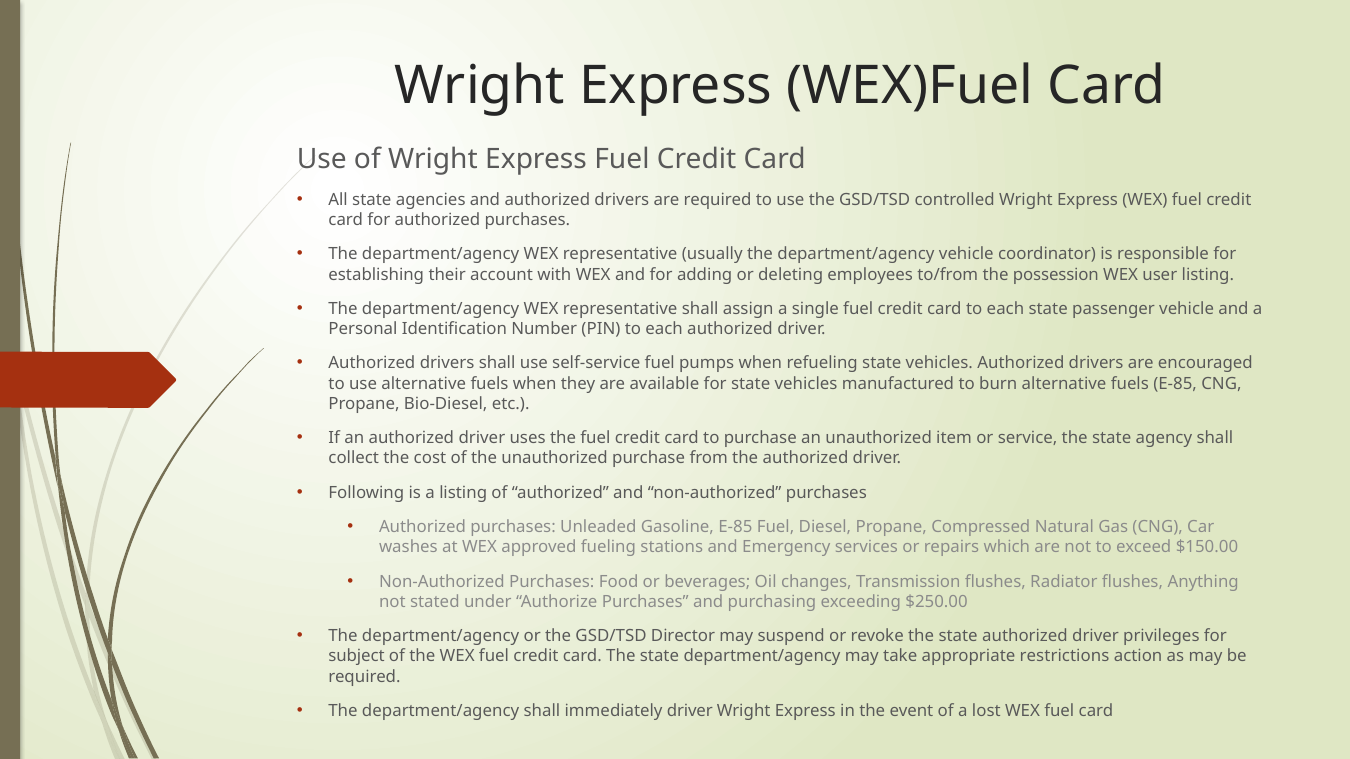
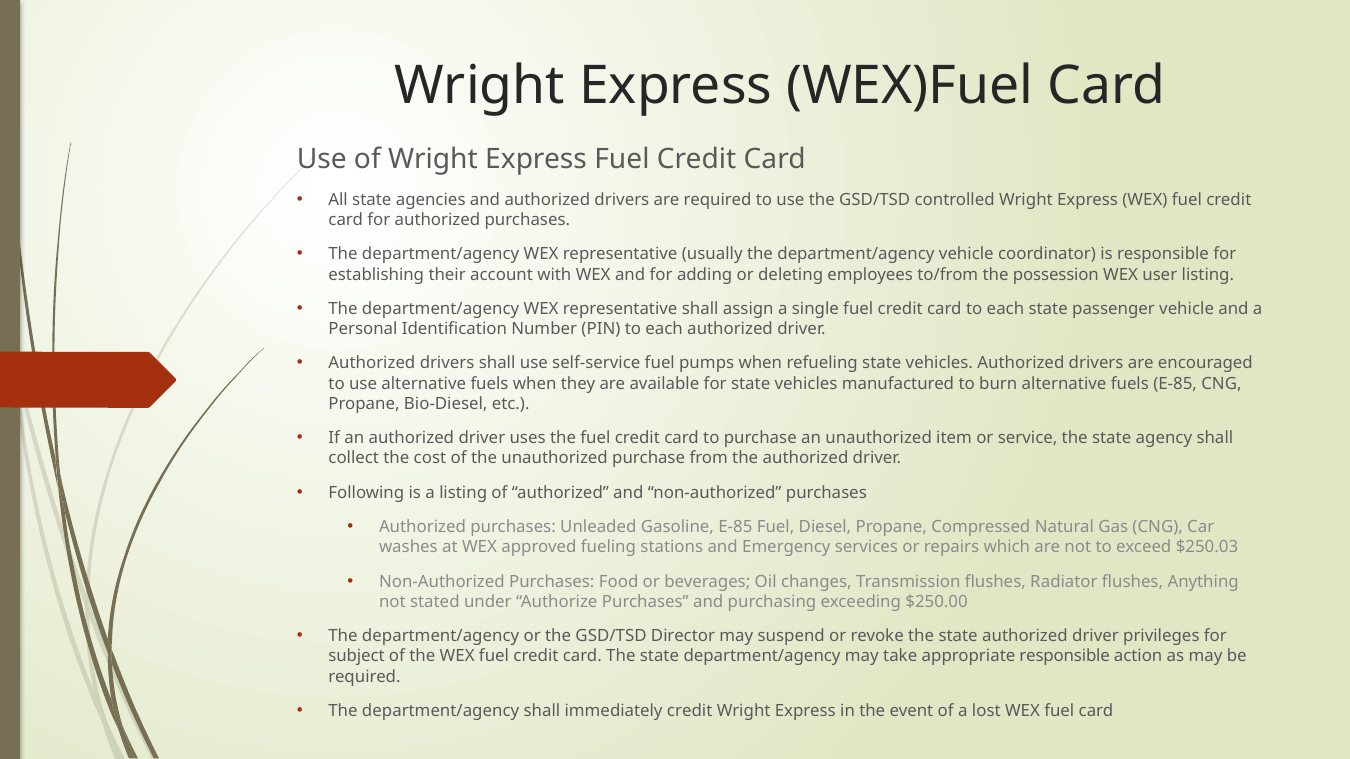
$150.00: $150.00 -> $250.03 (1207, 547)
appropriate restrictions: restrictions -> responsible (1065, 657)
immediately driver: driver -> credit (690, 711)
